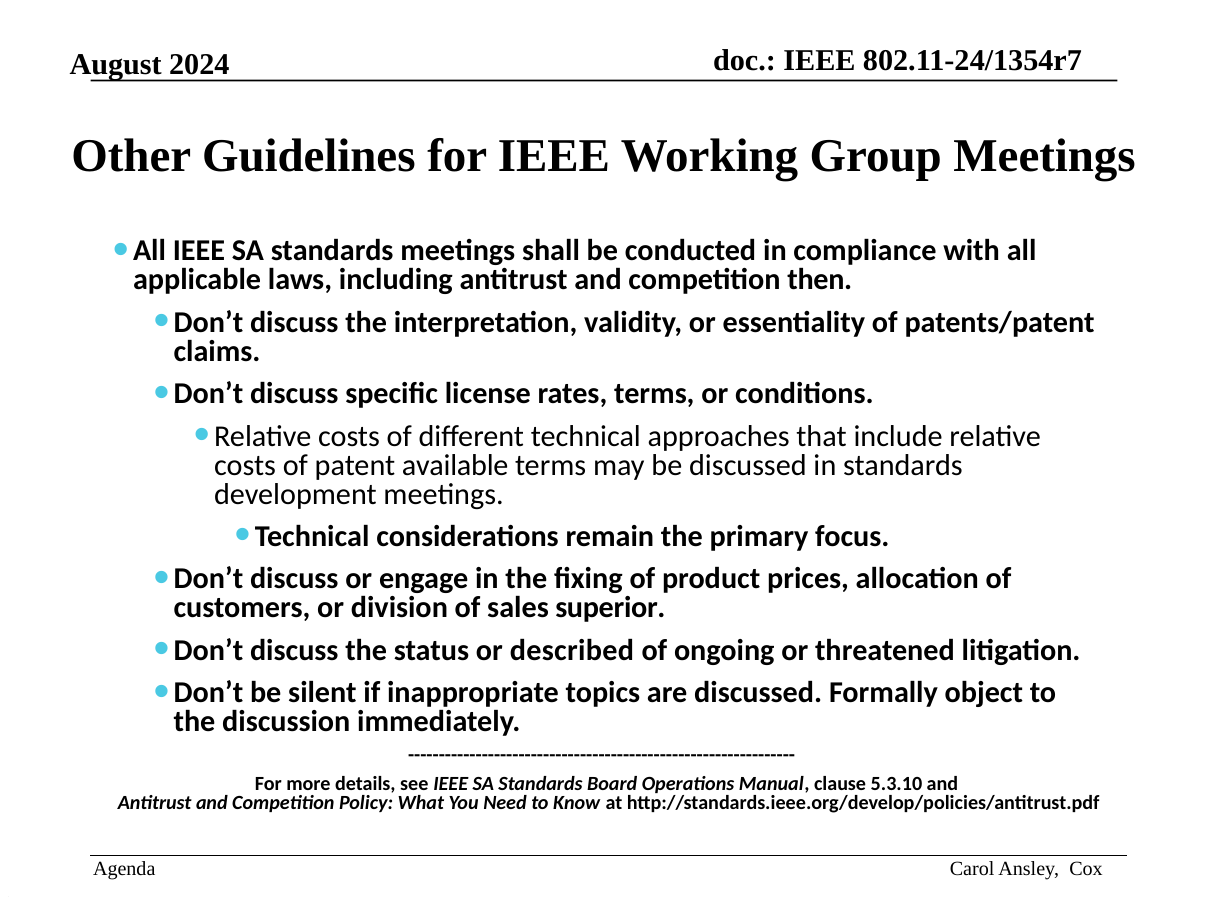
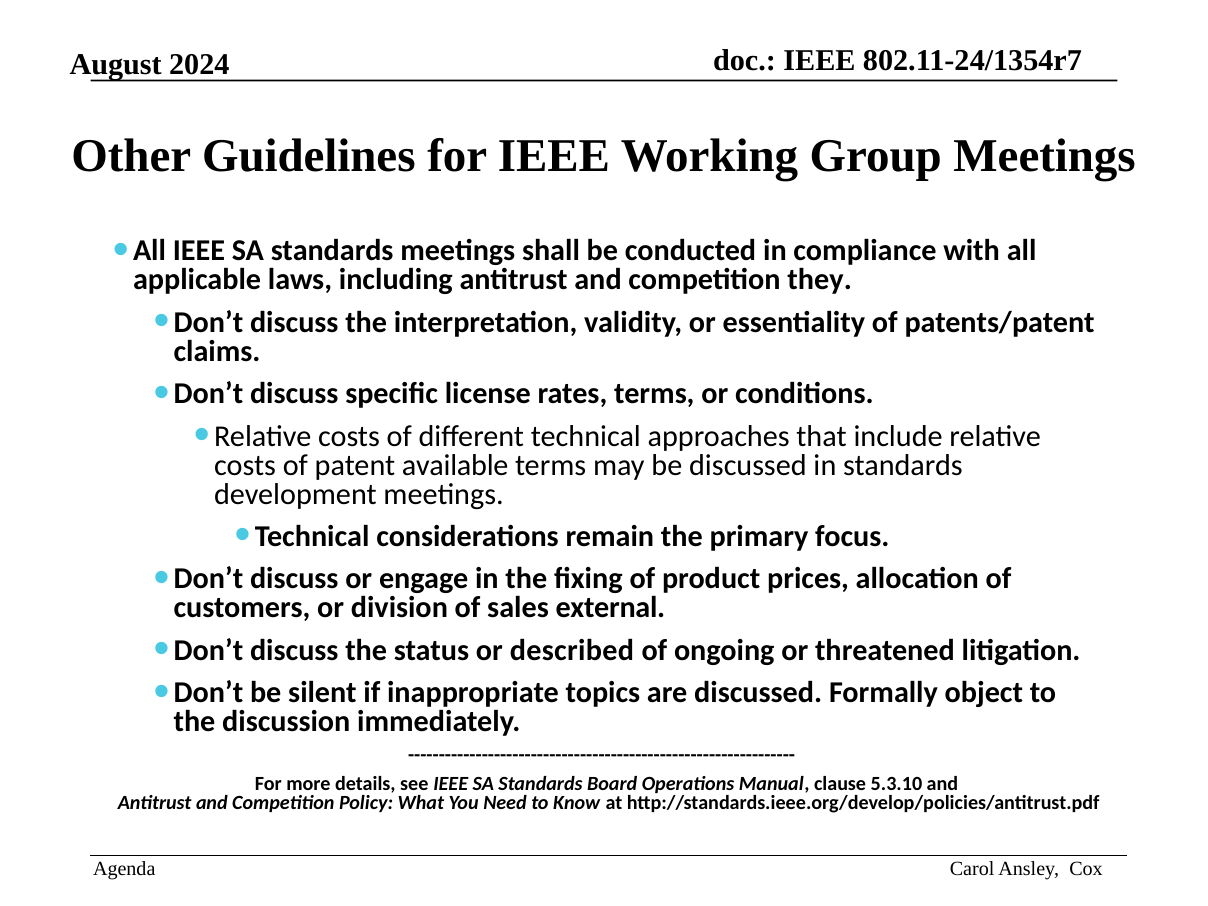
then: then -> they (820, 280)
superior: superior -> external (610, 608)
